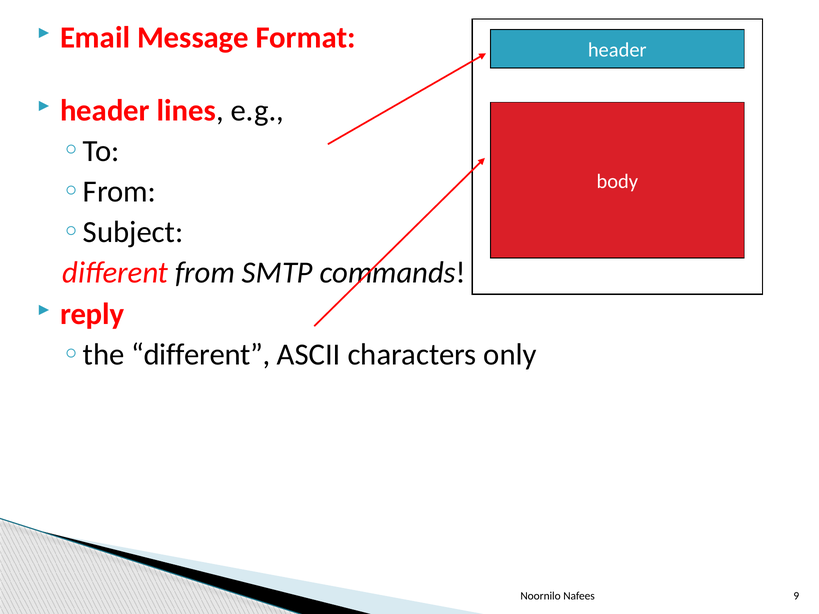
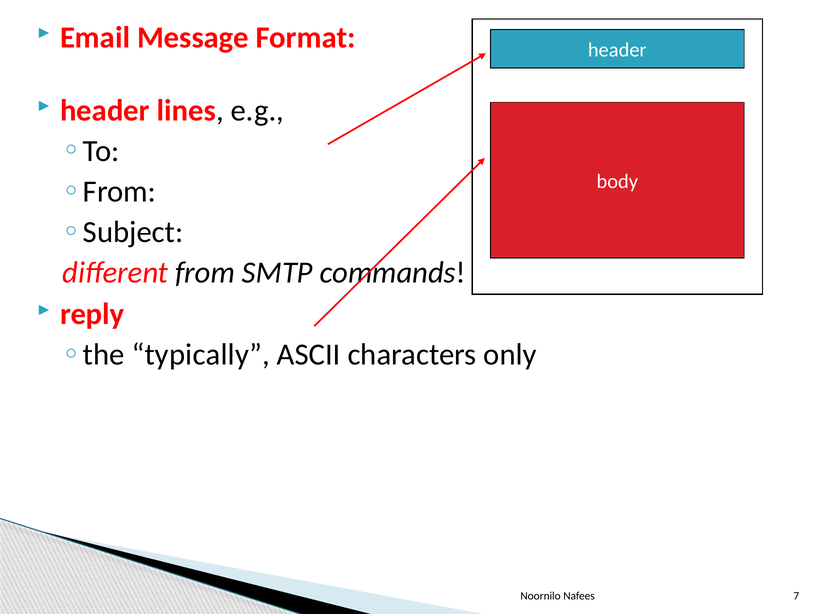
different: different -> typically (201, 355)
9: 9 -> 7 (796, 596)
